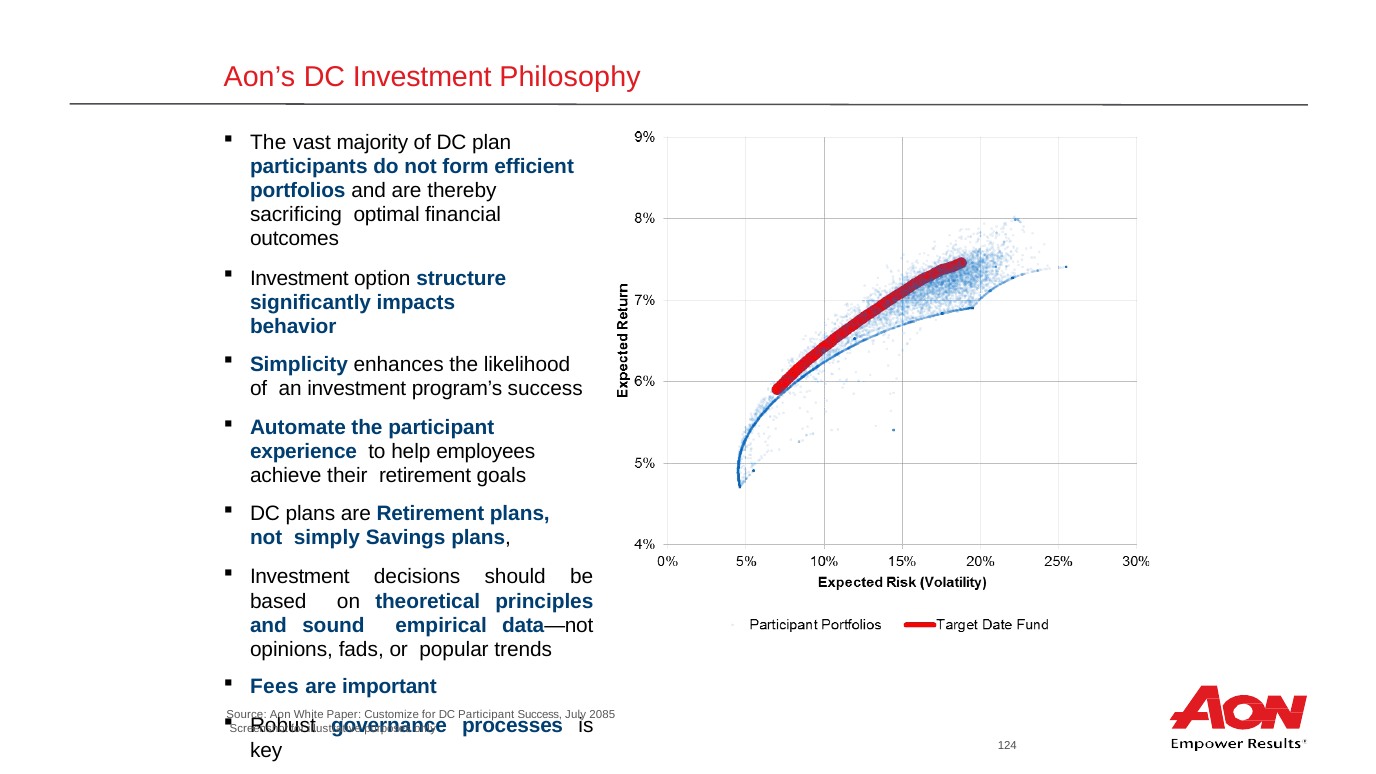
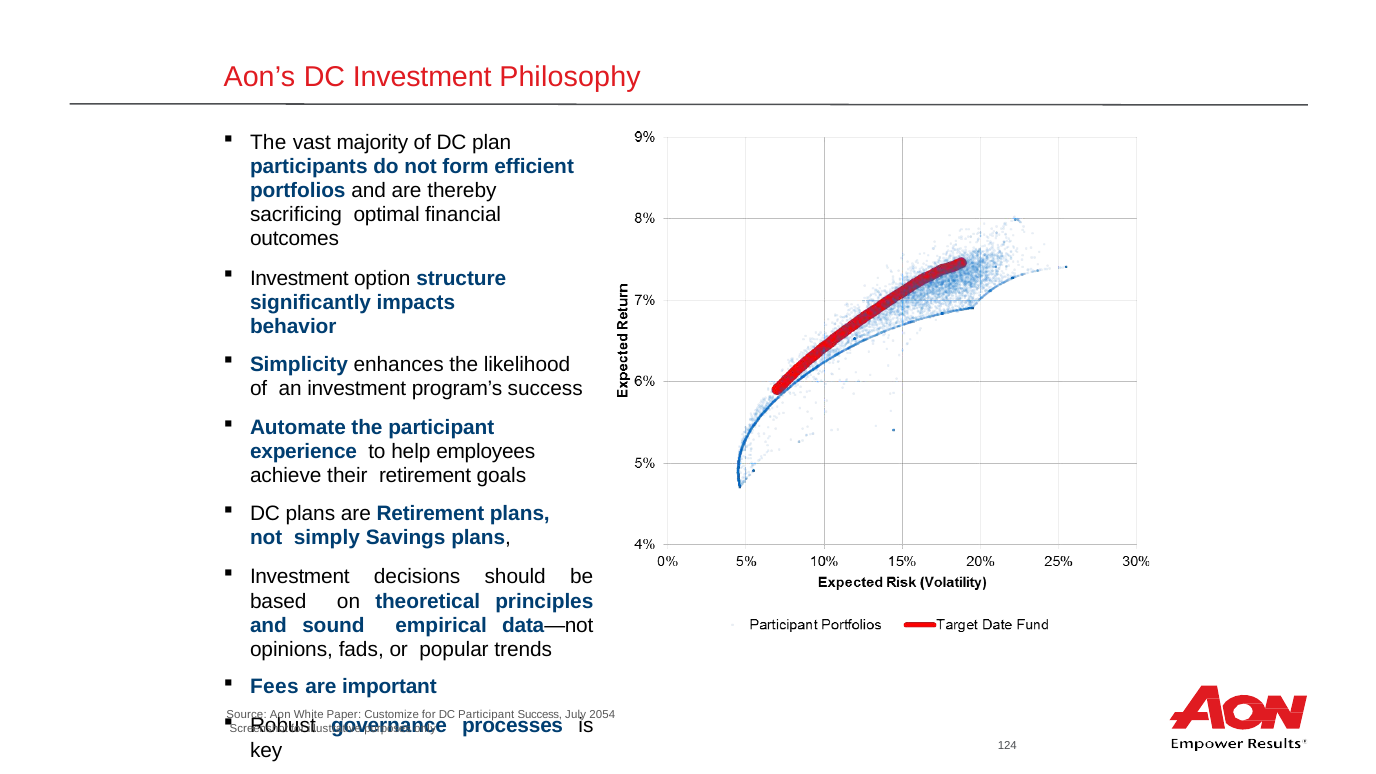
2085: 2085 -> 2054 (602, 715)
